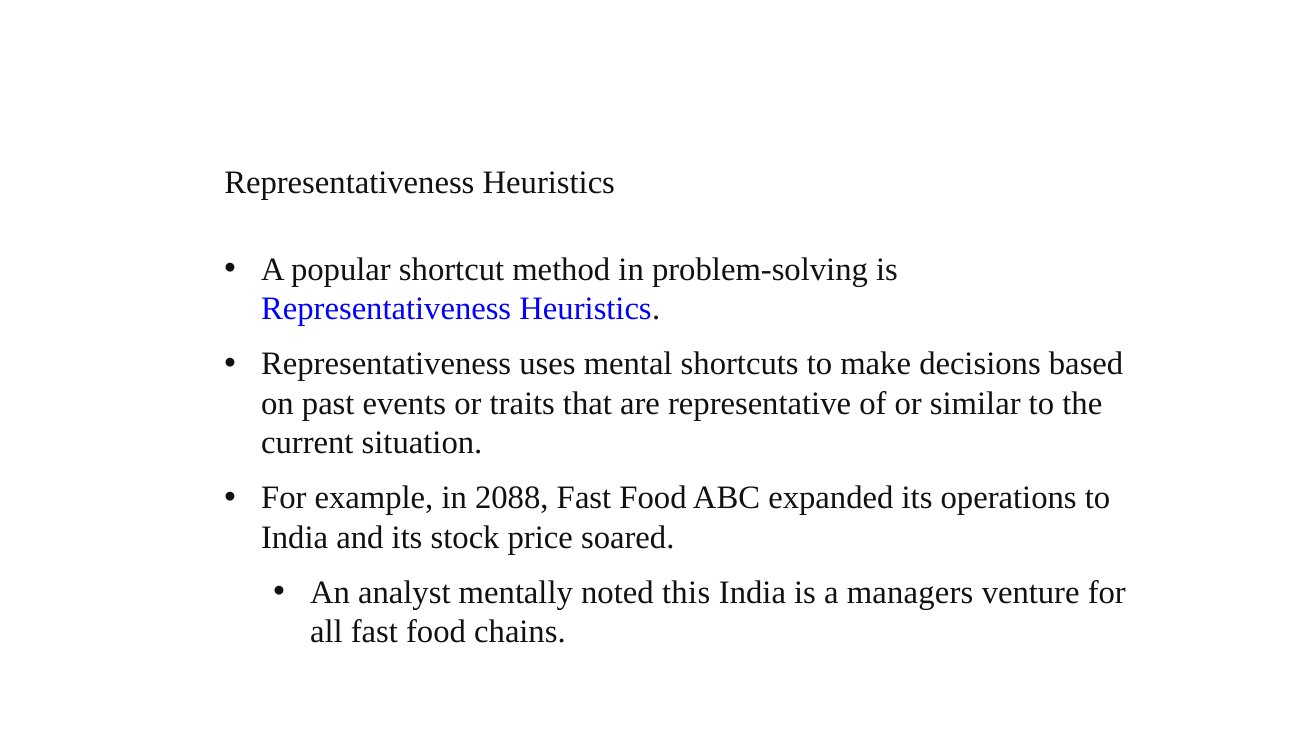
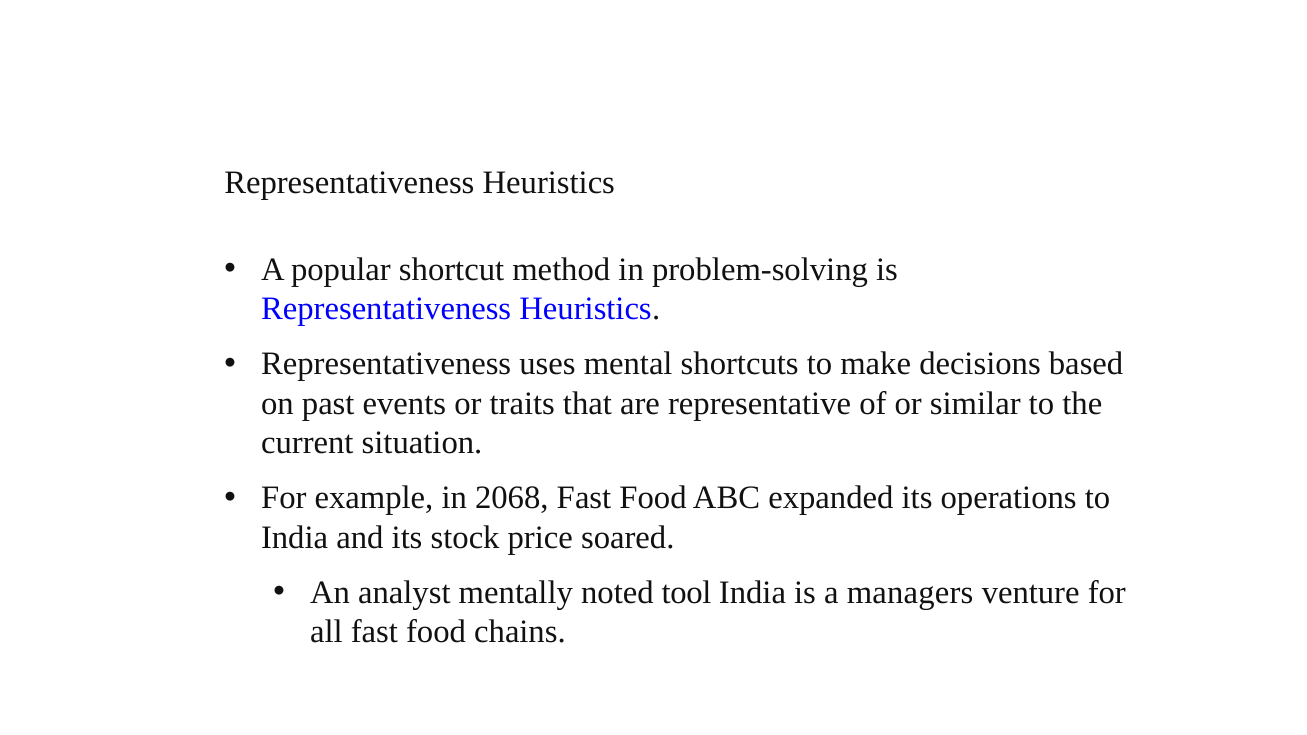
2088: 2088 -> 2068 (512, 498)
this: this -> tool (687, 593)
